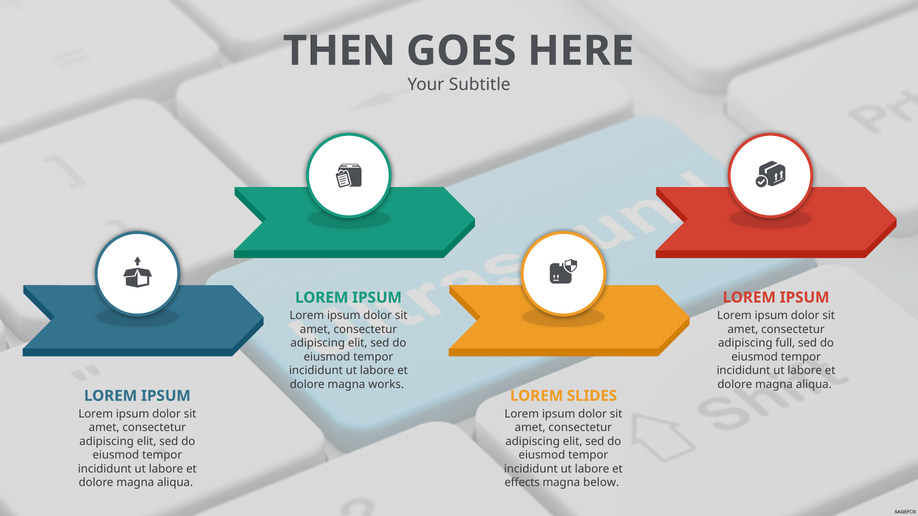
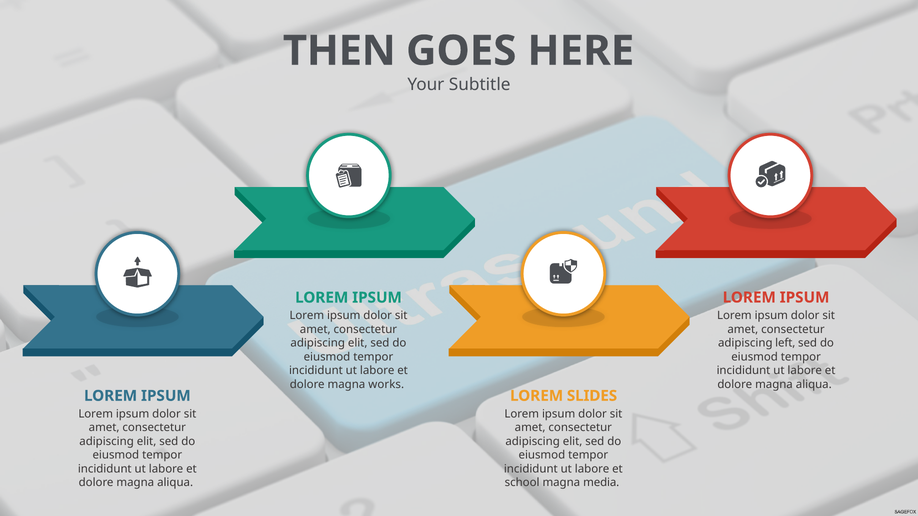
full: full -> left (785, 343)
effects: effects -> school (522, 483)
below: below -> media (601, 483)
